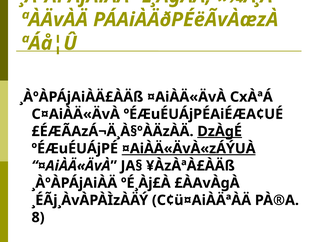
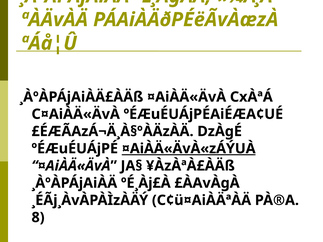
DzÀgÉ underline: present -> none (220, 131)
